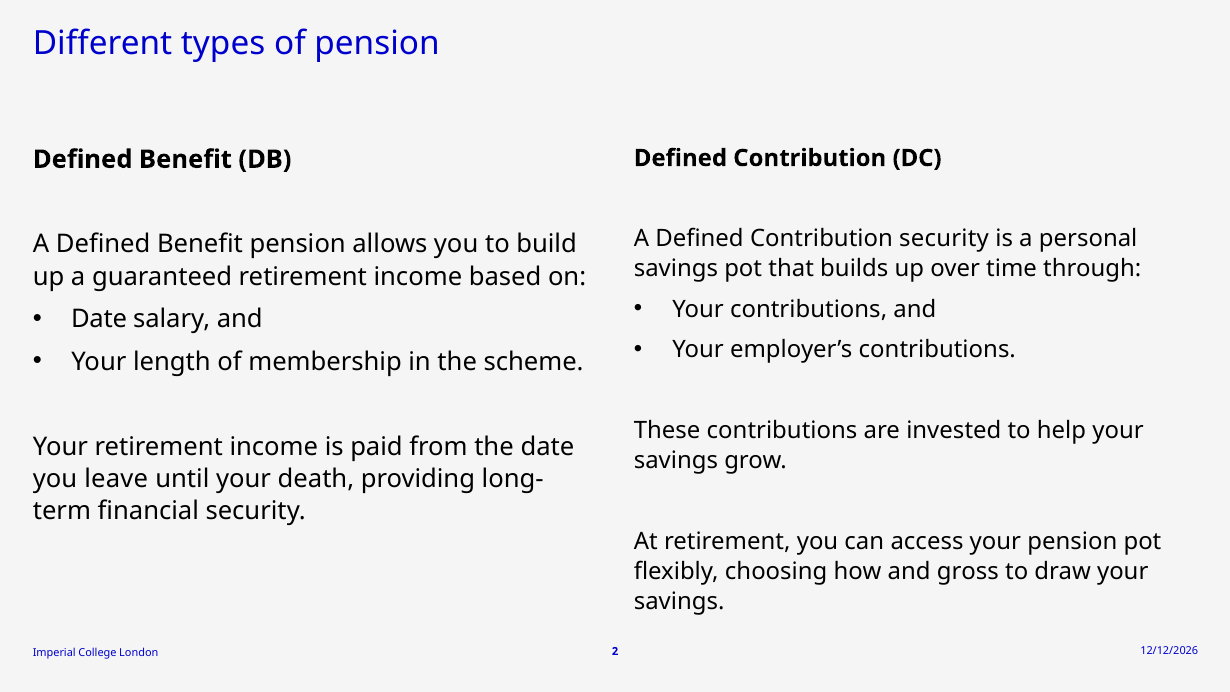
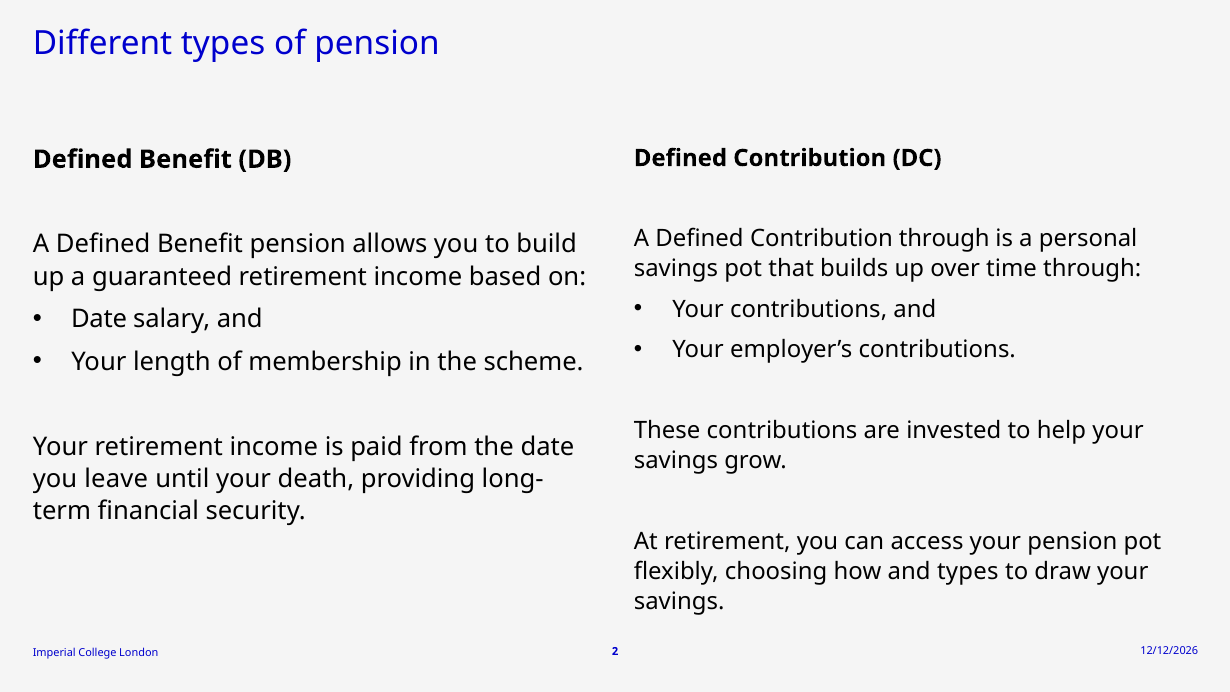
Contribution security: security -> through (944, 239)
and gross: gross -> types (968, 572)
